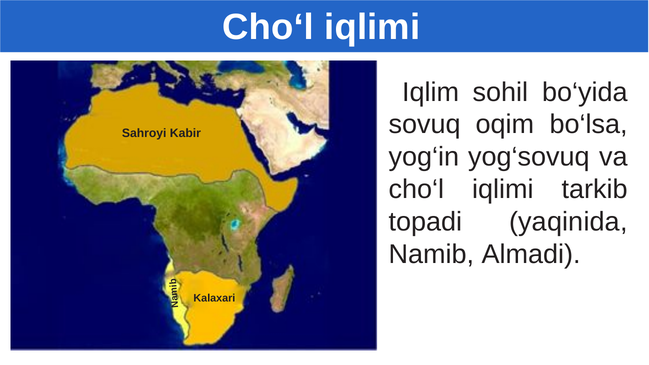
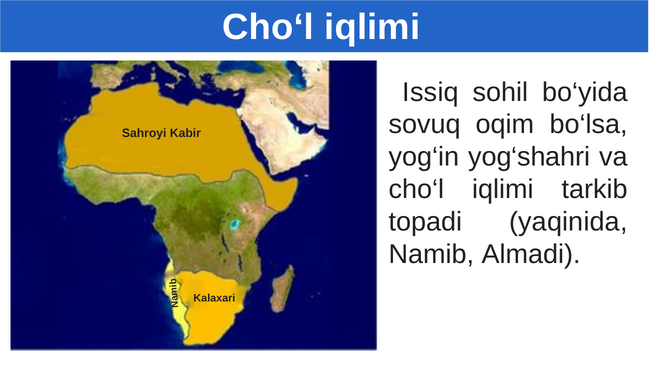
Iqlim: Iqlim -> Issiq (431, 92)
yog‘sovuq: yog‘sovuq -> yog‘shahri (529, 157)
